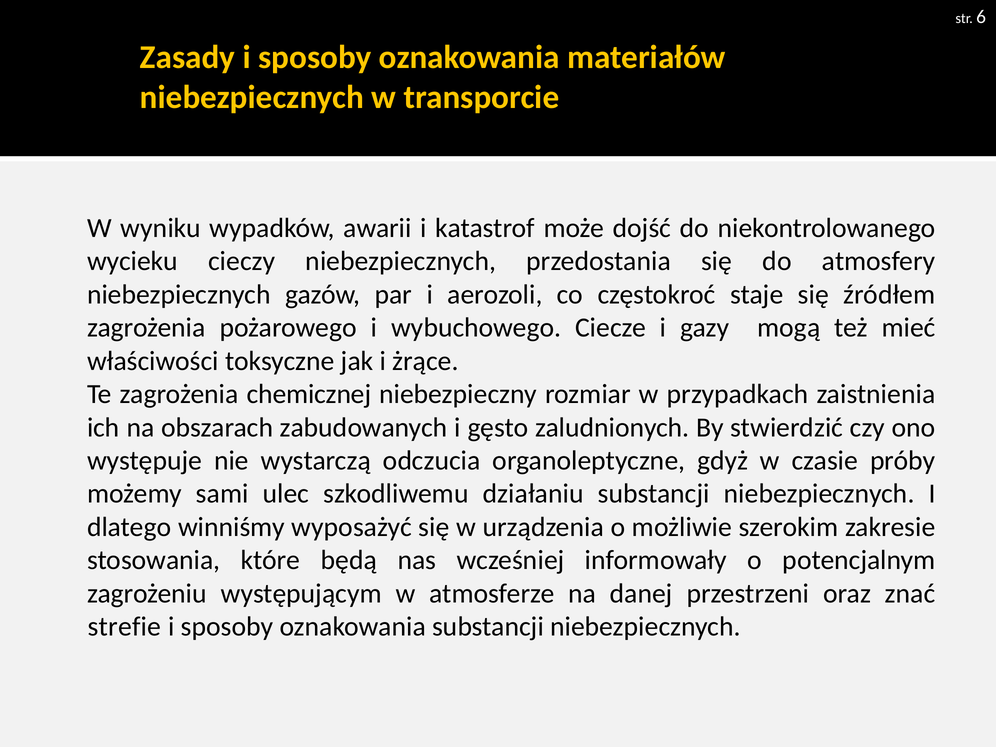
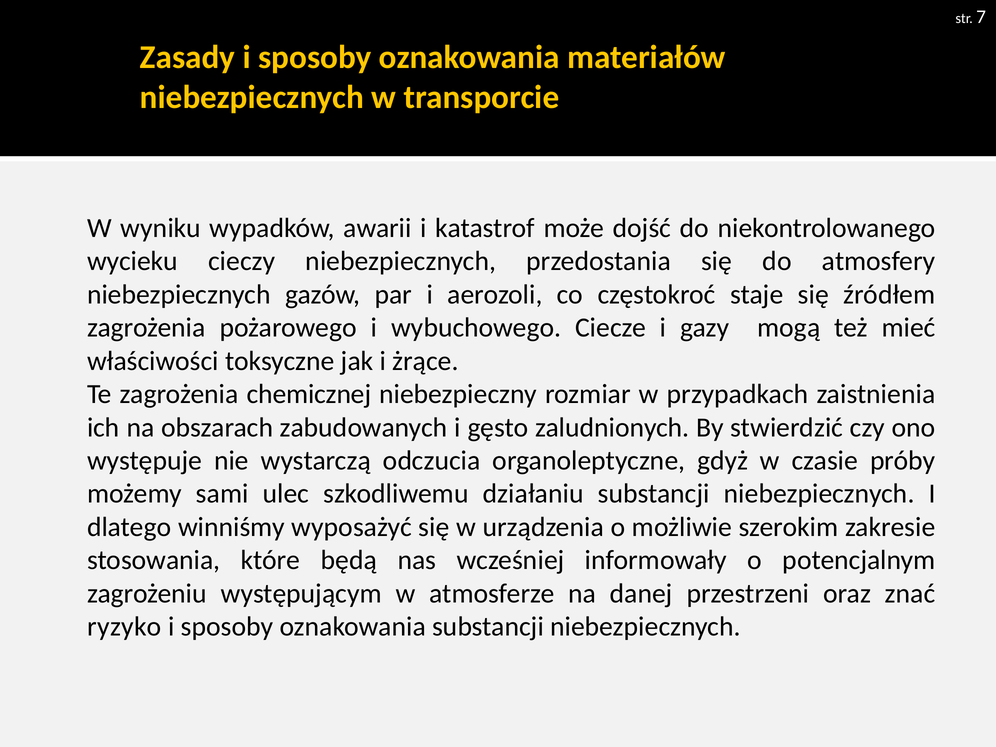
6: 6 -> 7 (981, 17)
strefie: strefie -> ryzyko (124, 627)
